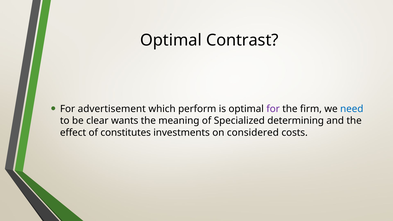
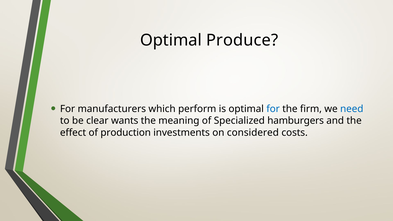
Contrast: Contrast -> Produce (242, 40)
advertisement: advertisement -> manufacturers (112, 109)
for colour: purple -> blue (273, 109)
determining: determining -> hamburgers (296, 121)
constitutes: constitutes -> production (126, 133)
